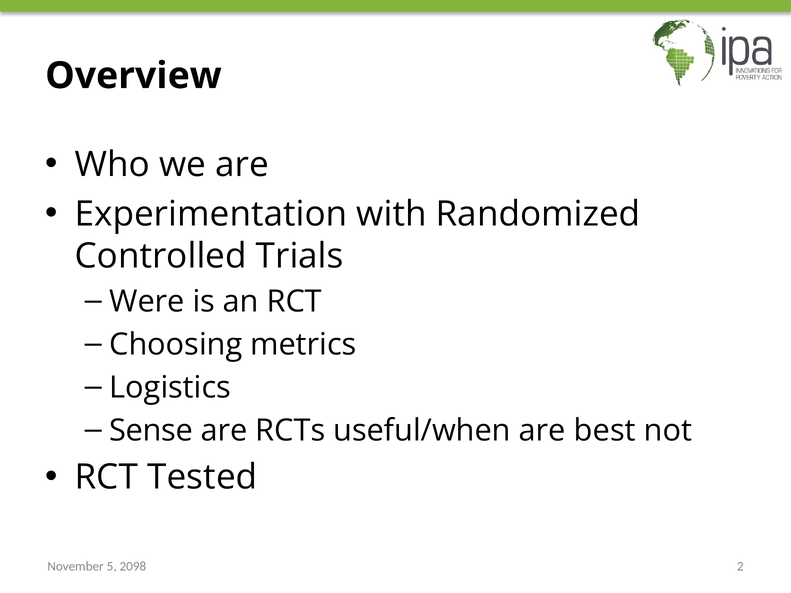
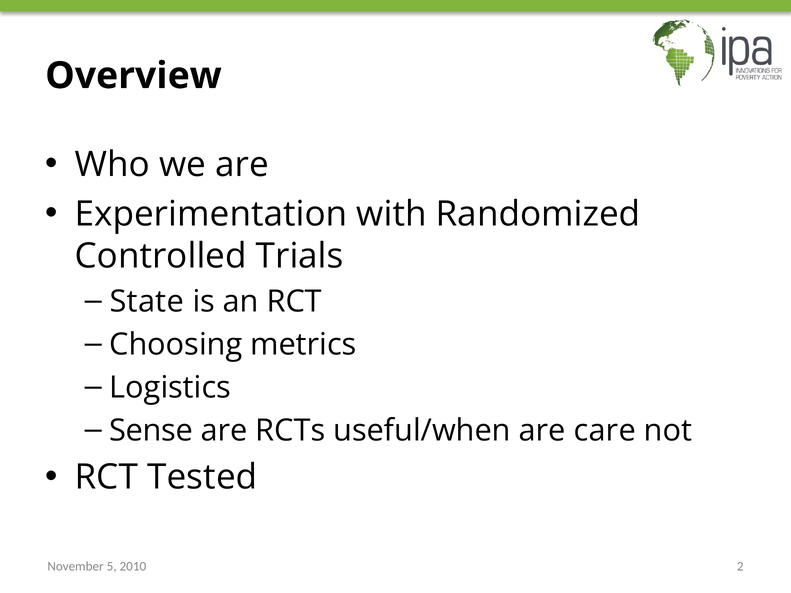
Were: Were -> State (147, 302)
best: best -> care (605, 431)
2098: 2098 -> 2010 (133, 567)
